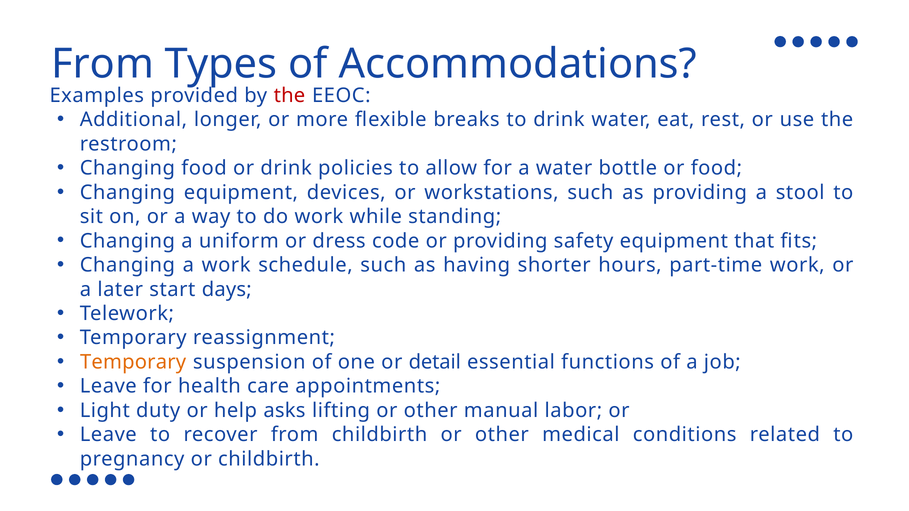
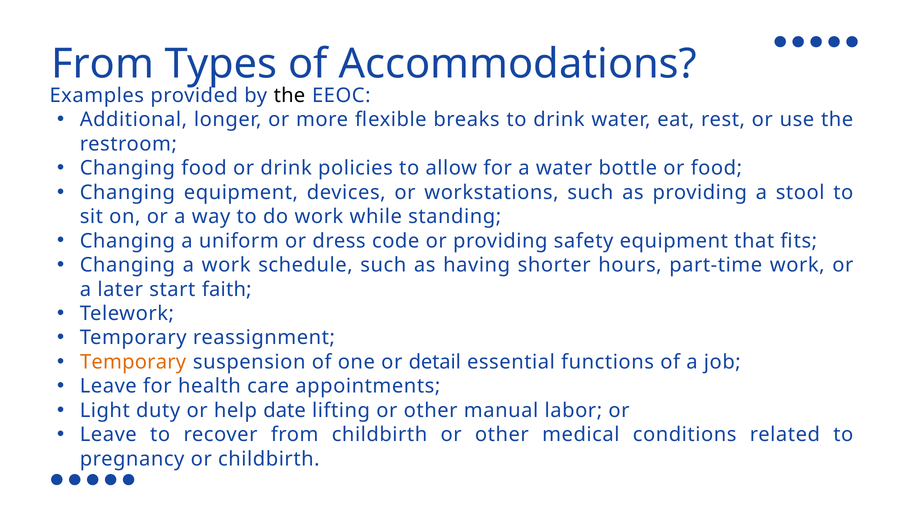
the colour: red -> black (289, 96)
days: days -> faith (227, 290)
asks: asks -> date (285, 411)
